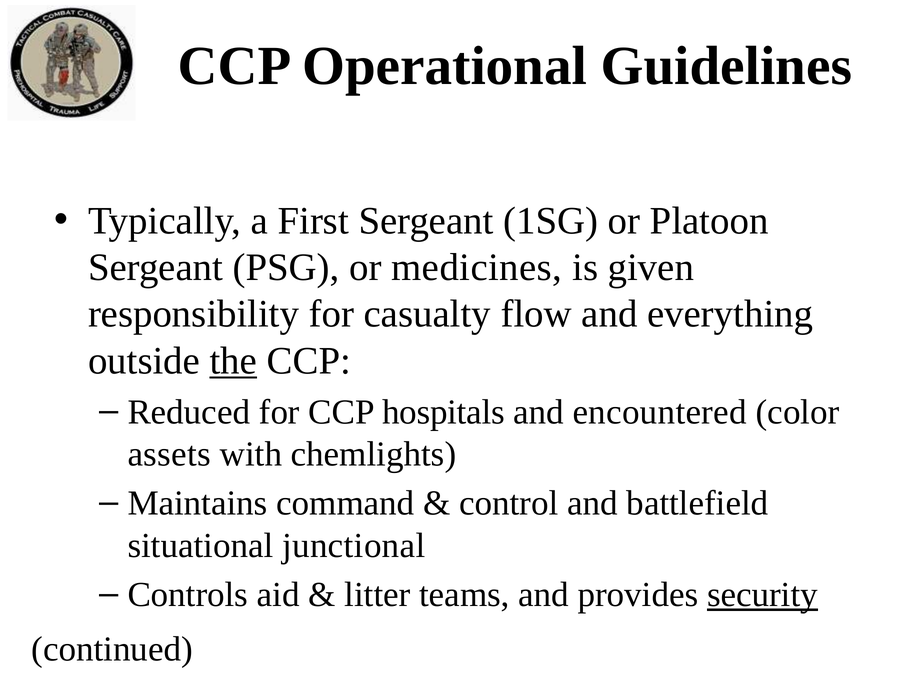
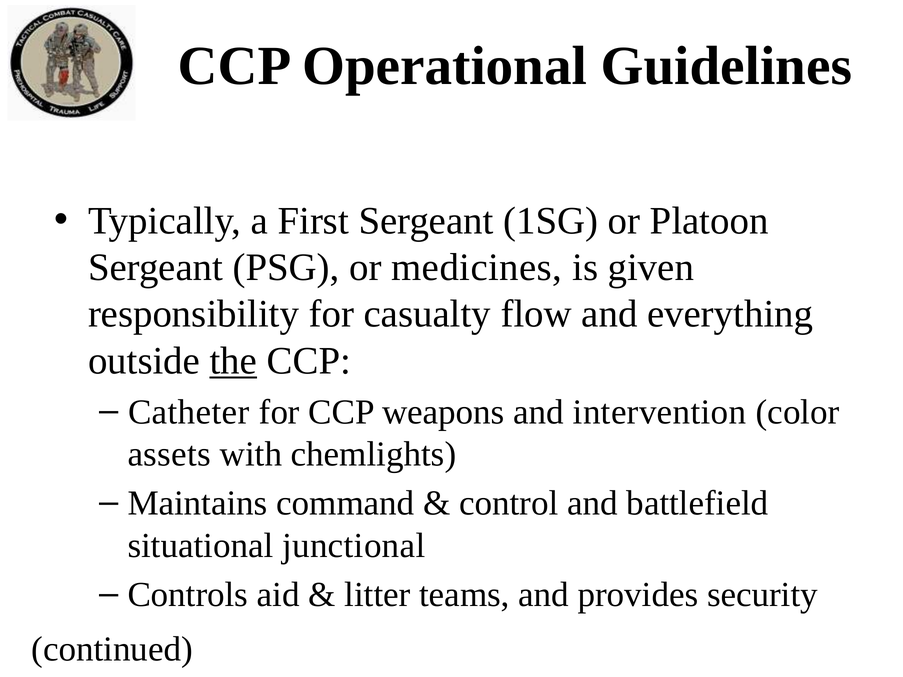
Reduced: Reduced -> Catheter (189, 412)
hospitals: hospitals -> weapons (443, 412)
encountered: encountered -> intervention (660, 412)
security underline: present -> none (763, 595)
